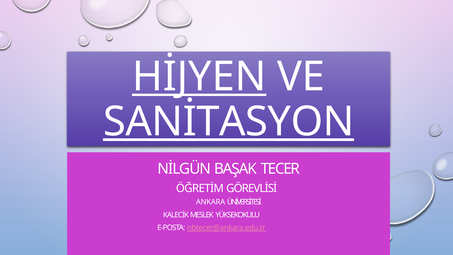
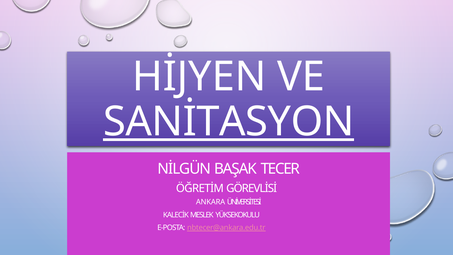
HİJYEN underline: present -> none (199, 77)
